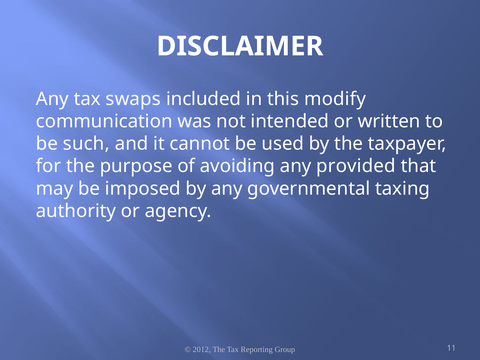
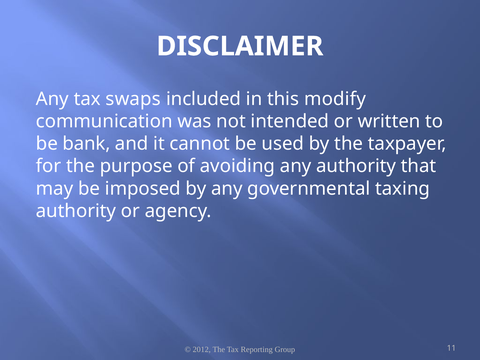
such: such -> bank (86, 144)
any provided: provided -> authority (356, 166)
